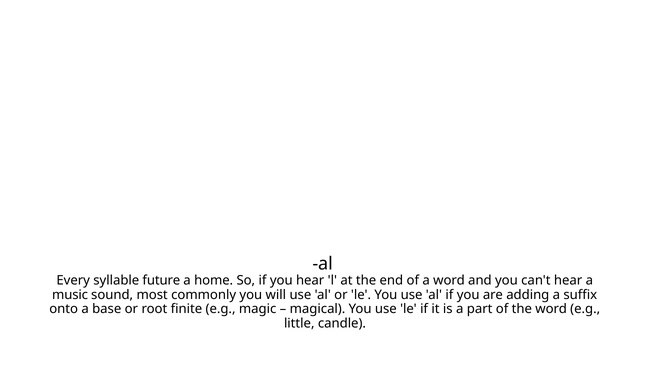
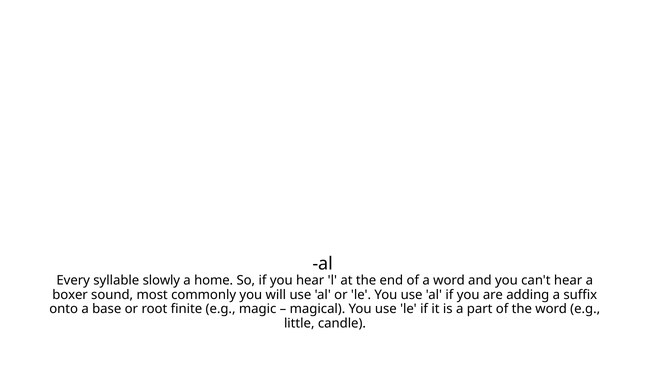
future: future -> slowly (161, 281)
music: music -> boxer (70, 295)
